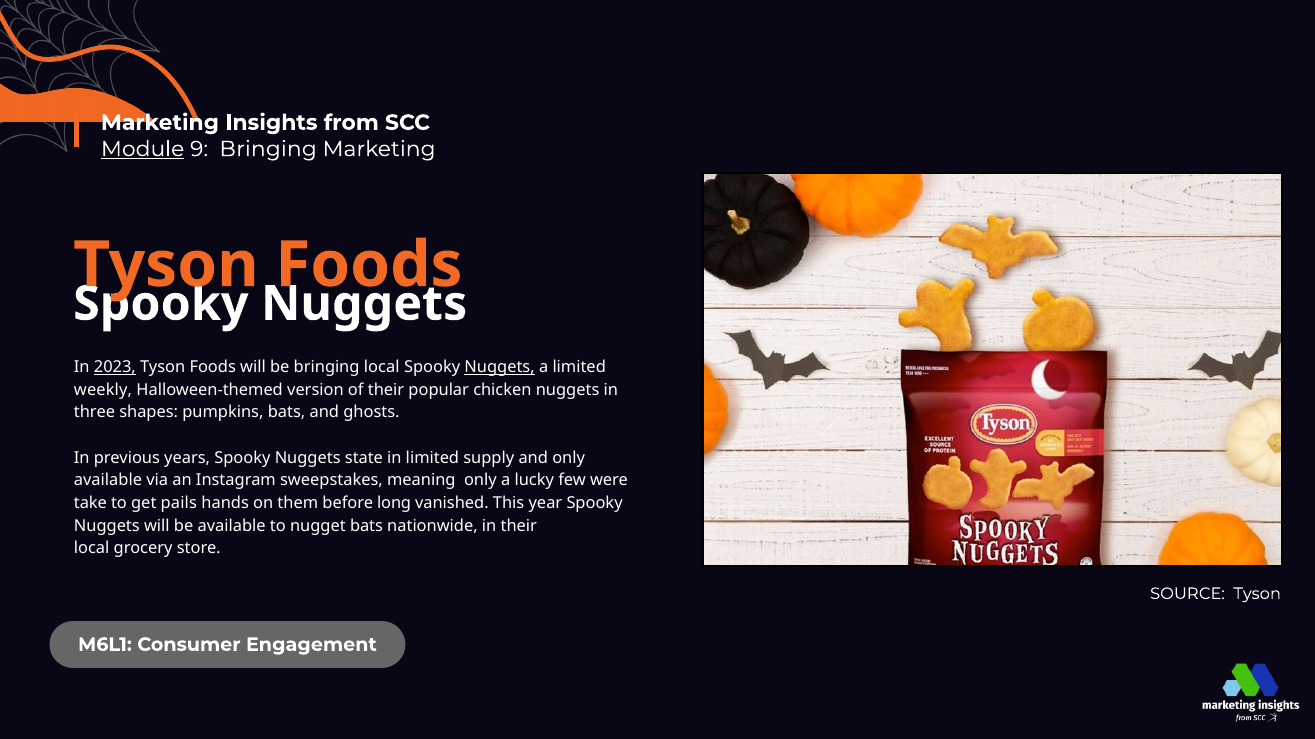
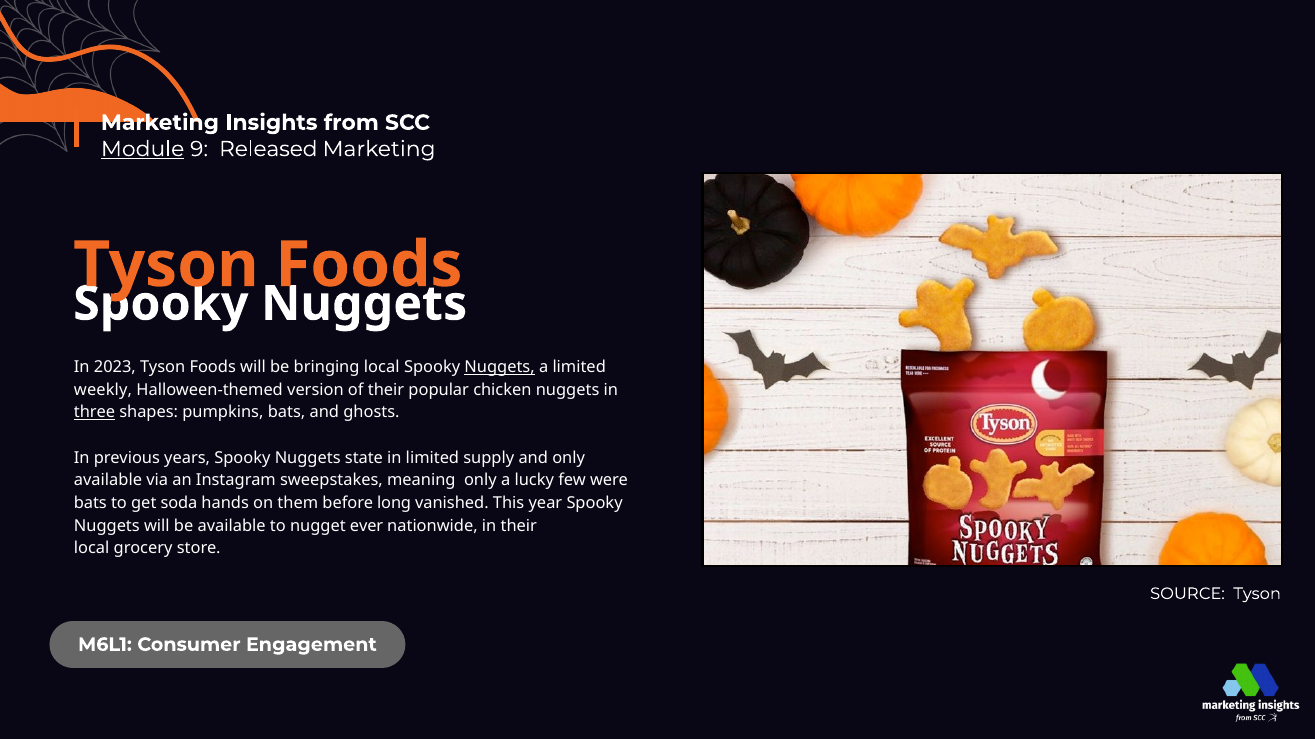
9 Bringing: Bringing -> Released (268, 149)
2023 underline: present -> none (115, 367)
three underline: none -> present (95, 413)
take: take -> bats (90, 503)
pails: pails -> soda (179, 503)
nugget bats: bats -> ever (367, 526)
